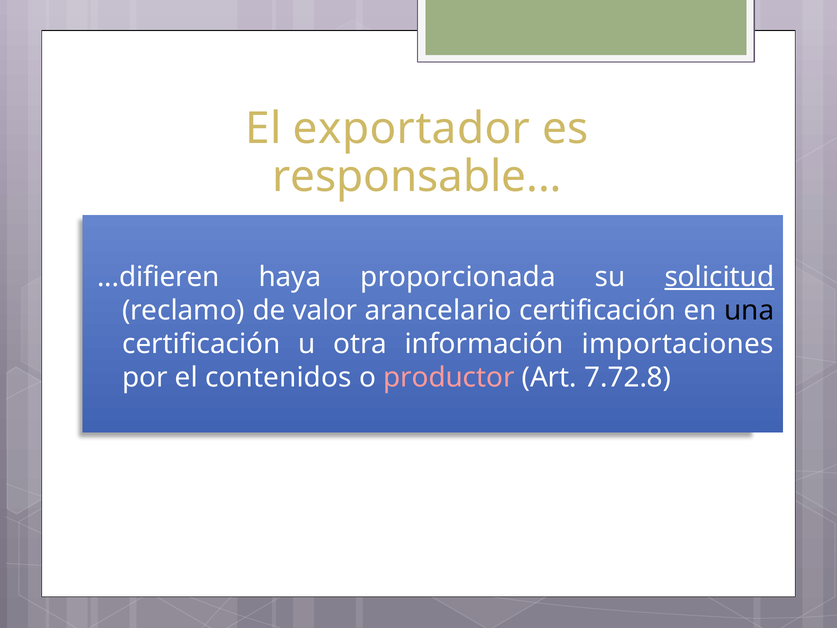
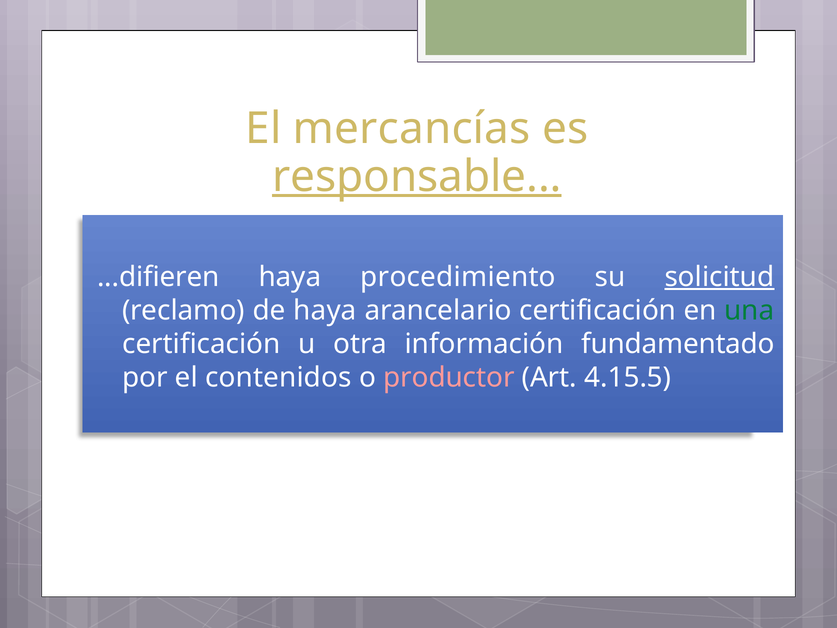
exportador: exportador -> mercancías (412, 129)
responsable underline: none -> present (417, 176)
proporcionada: proporcionada -> procedimiento (458, 277)
de valor: valor -> haya (325, 310)
una colour: black -> green (749, 310)
importaciones: importaciones -> fundamentado (678, 344)
7.72.8: 7.72.8 -> 4.15.5 (628, 377)
